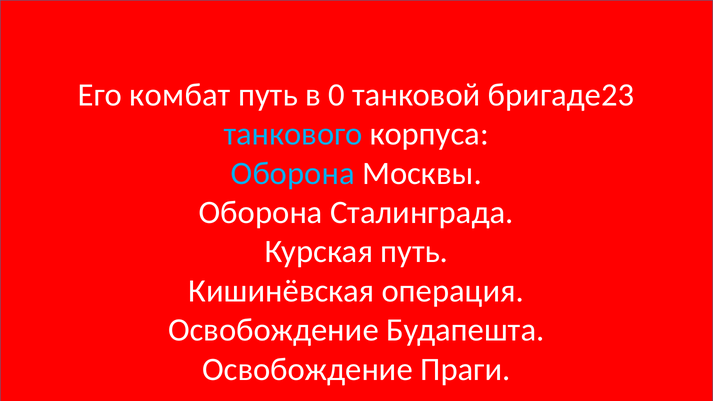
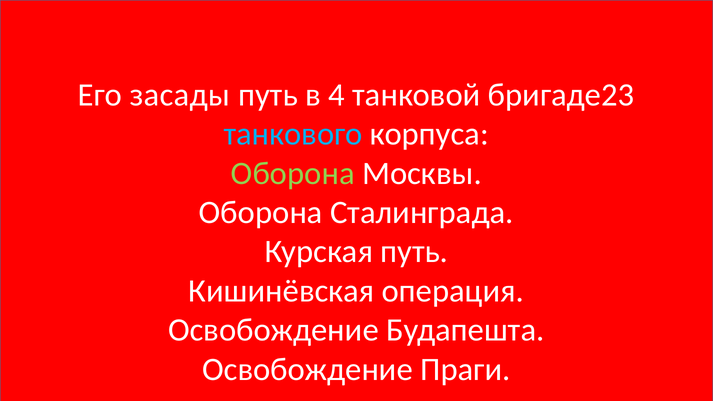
комбат: комбат -> засады (180, 95)
0: 0 -> 4 (337, 95)
Оборона colour: light blue -> light green (293, 173)
